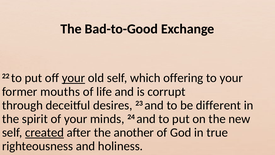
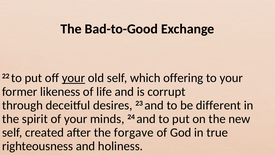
mouths: mouths -> likeness (60, 91)
created underline: present -> none (45, 132)
another: another -> forgave (134, 132)
